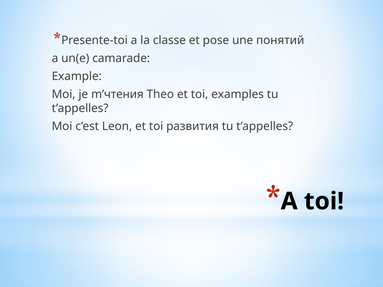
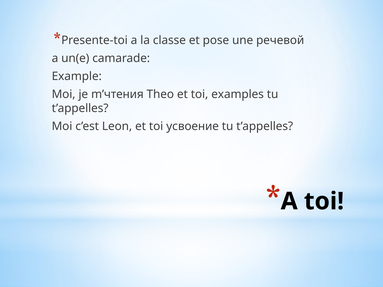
понятий: понятий -> речевой (280, 40)
развития: развития -> усвоение (193, 126)
